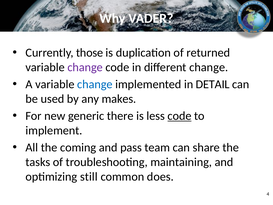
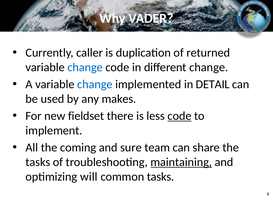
those: those -> caller (90, 53)
change colour: purple -> blue (85, 67)
generic: generic -> fieldset (86, 116)
pass: pass -> sure (131, 147)
maintaining underline: none -> present (181, 162)
still: still -> will (89, 176)
common does: does -> tasks (161, 176)
